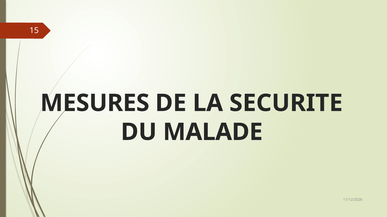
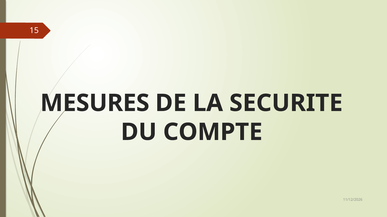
MALADE: MALADE -> COMPTE (213, 132)
